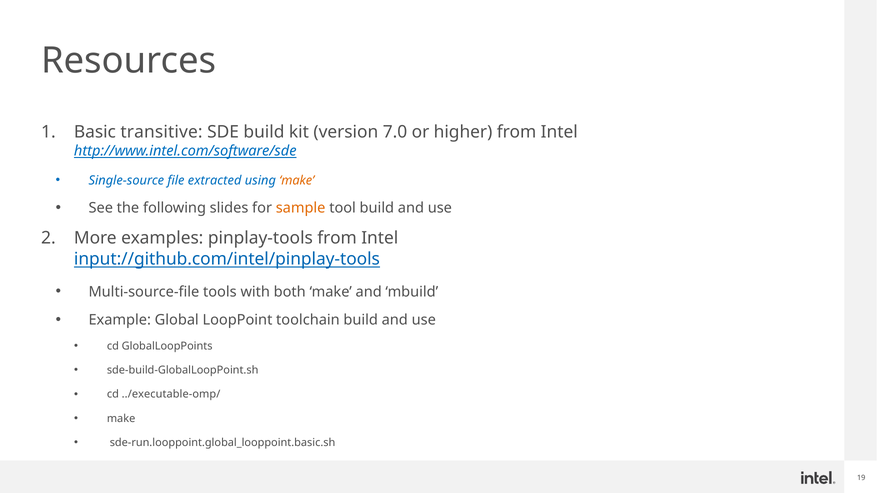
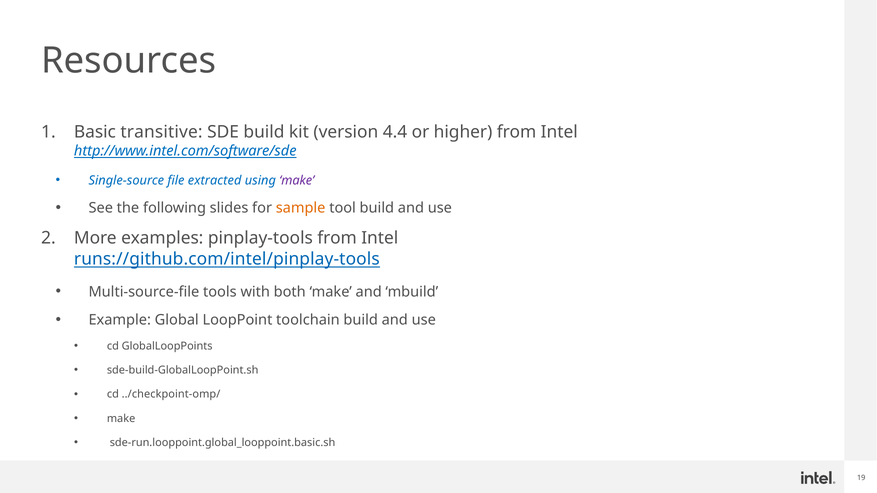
7.0: 7.0 -> 4.4 (395, 132)
make colour: orange -> purple (297, 181)
input://github.com/intel/pinplay-tools: input://github.com/intel/pinplay-tools -> runs://github.com/intel/pinplay-tools (227, 259)
../executable-omp/: ../executable-omp/ -> ../checkpoint-omp/ (171, 395)
